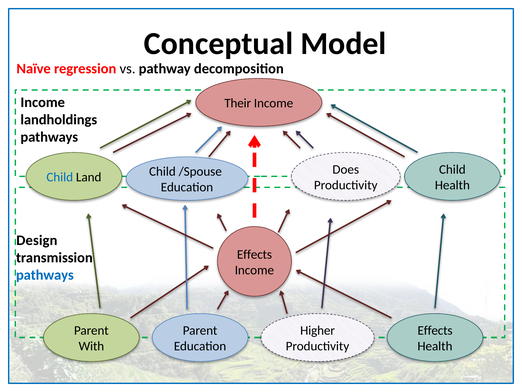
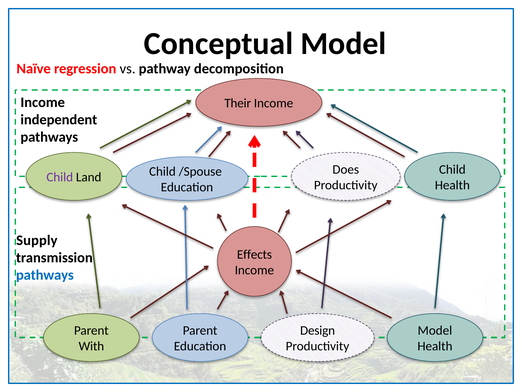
landholdings: landholdings -> independent (59, 120)
Child colour: blue -> purple (60, 177)
Design: Design -> Supply (37, 240)
Higher: Higher -> Design (318, 330)
Effects: Effects -> Model (435, 330)
